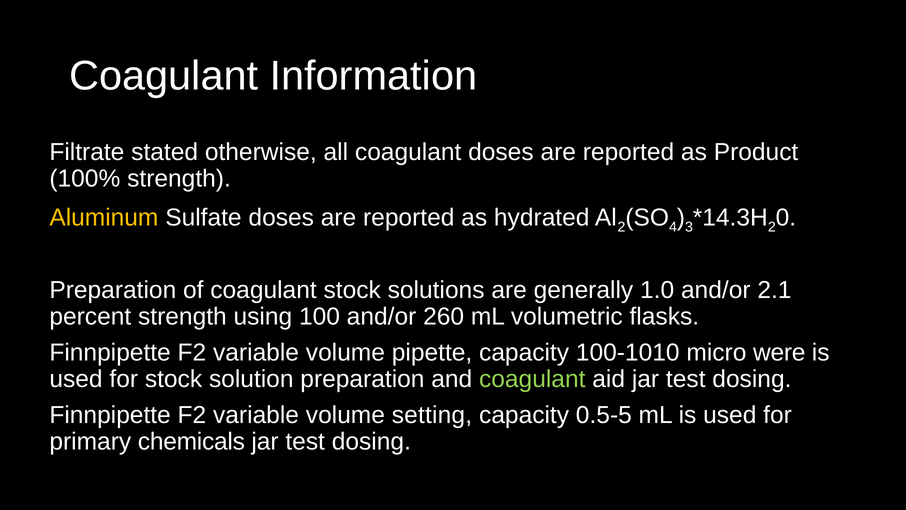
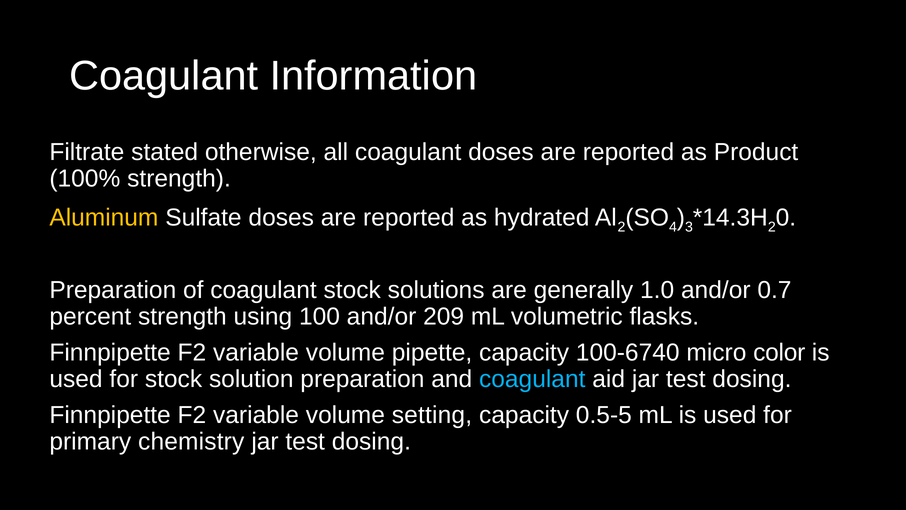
2.1: 2.1 -> 0.7 (774, 290)
260: 260 -> 209 (444, 317)
100-1010: 100-1010 -> 100-6740 (628, 352)
were: were -> color (779, 352)
coagulant colour: light green -> light blue (532, 379)
chemicals: chemicals -> chemistry (191, 441)
